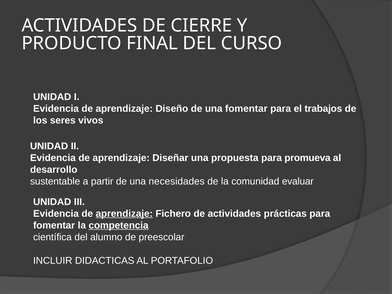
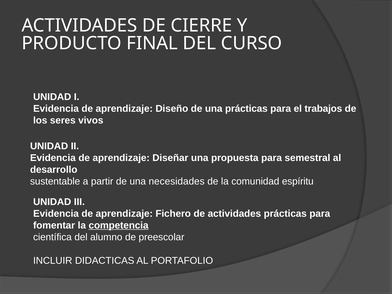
una fomentar: fomentar -> prácticas (246, 109)
promueva: promueva -> semestral (307, 158)
evaluar: evaluar -> espíritu (298, 181)
aprendizaje underline: present -> none (124, 214)
